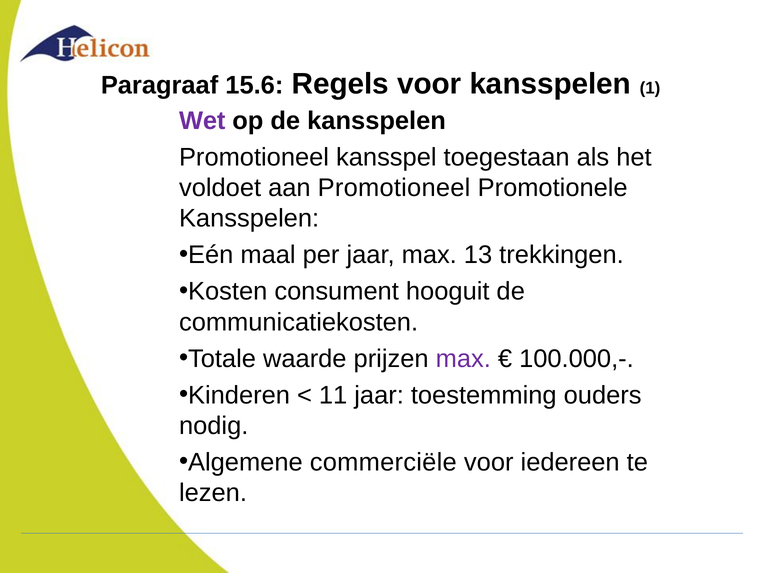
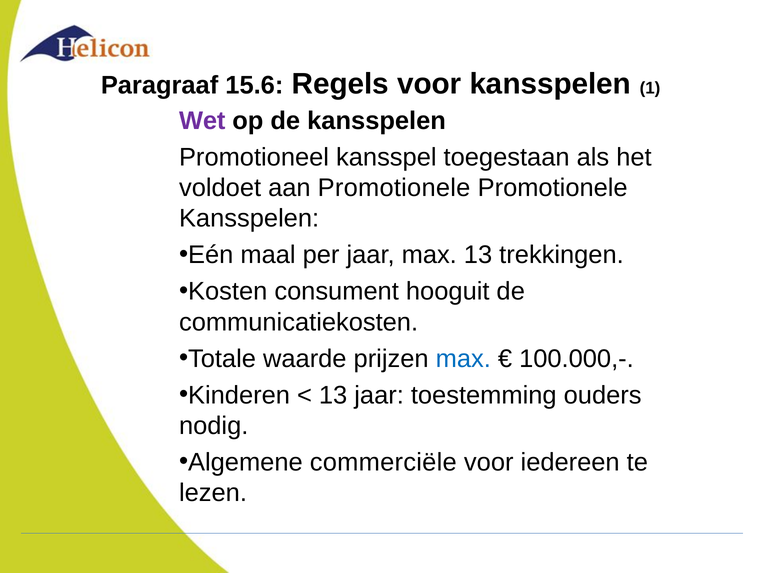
aan Promotioneel: Promotioneel -> Promotionele (394, 188)
max colour: purple -> blue (463, 359)
11: 11 -> 13 (333, 395)
